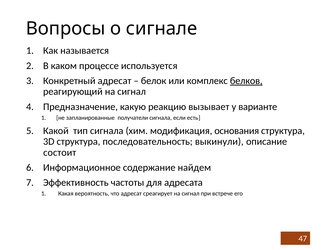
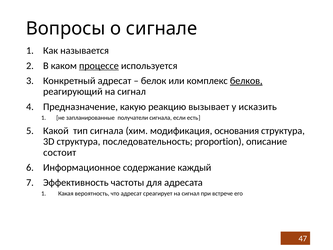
процессе underline: none -> present (99, 66)
варианте: варианте -> исказить (258, 107)
выкинули: выкинули -> proportion (219, 141)
найдем: найдем -> каждый (194, 167)
